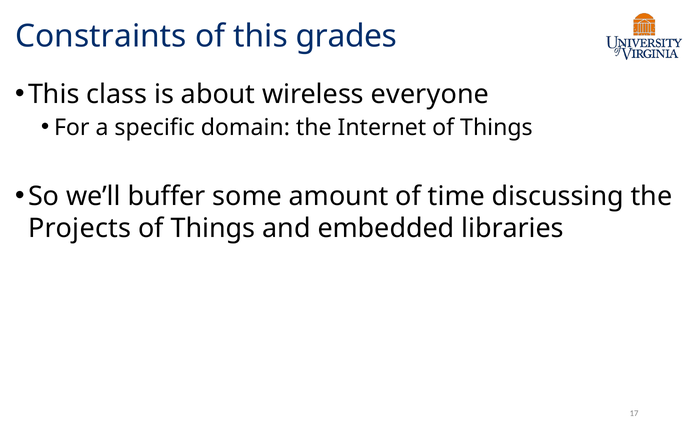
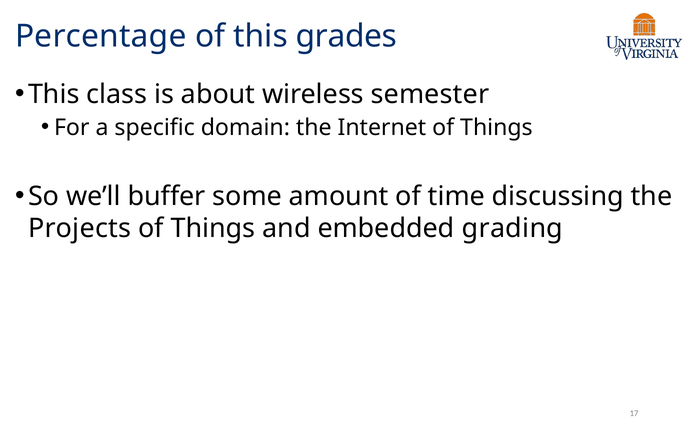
Constraints: Constraints -> Percentage (101, 36)
everyone: everyone -> semester (430, 94)
libraries: libraries -> grading (512, 229)
